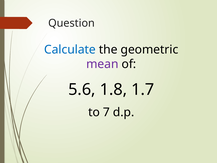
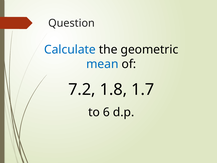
mean colour: purple -> blue (102, 64)
5.6: 5.6 -> 7.2 (82, 89)
7: 7 -> 6 (106, 112)
